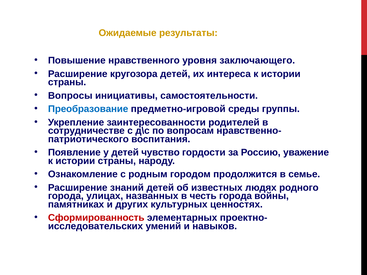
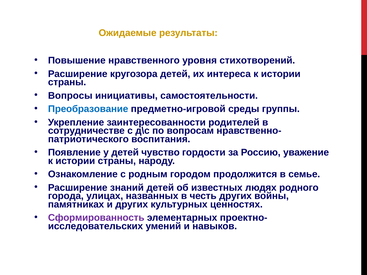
заключающего: заключающего -> стихотворений (257, 61)
честь города: города -> других (235, 196)
Сформированность colour: red -> purple (96, 218)
